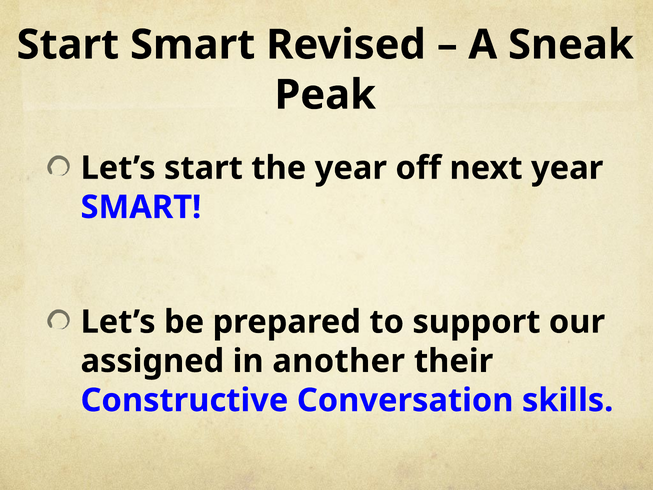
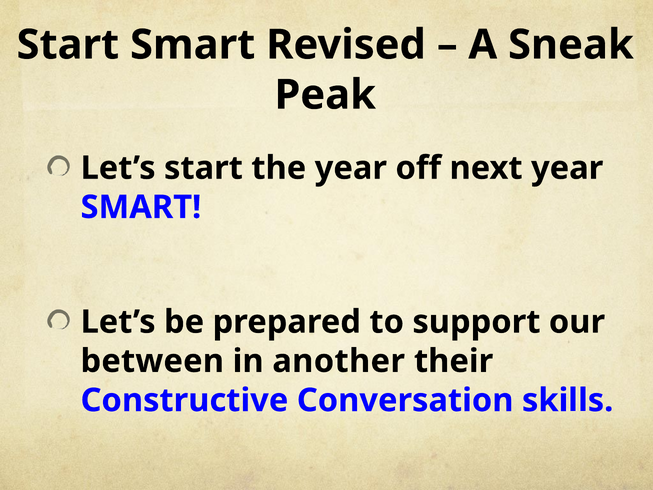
assigned: assigned -> between (152, 361)
